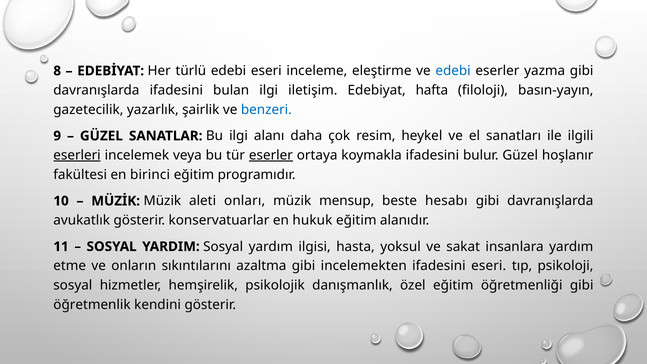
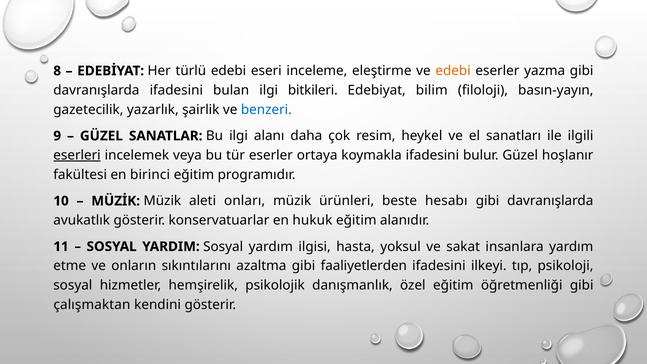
edebi colour: blue -> orange (453, 71)
iletişim: iletişim -> bitkileri (313, 90)
hafta: hafta -> bilim (432, 90)
eserler underline: present -> none (271, 155)
mensup: mensup -> ürünleri (347, 201)
incelemekten: incelemekten -> faaliyetlerden (364, 266)
ifadesini eseri: eseri -> ilkeyi (489, 266)
öğretmenlik: öğretmenlik -> çalışmaktan (92, 305)
